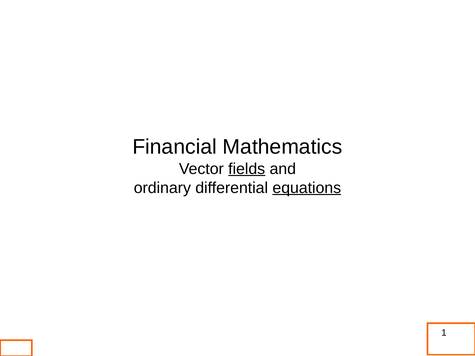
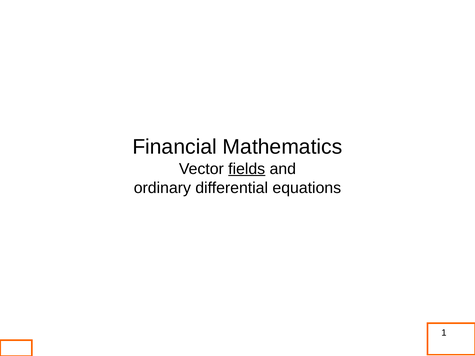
equations underline: present -> none (307, 188)
